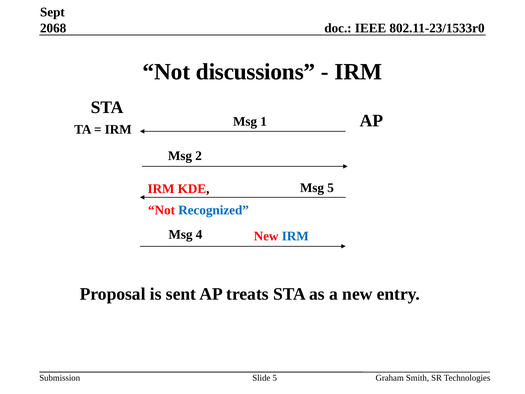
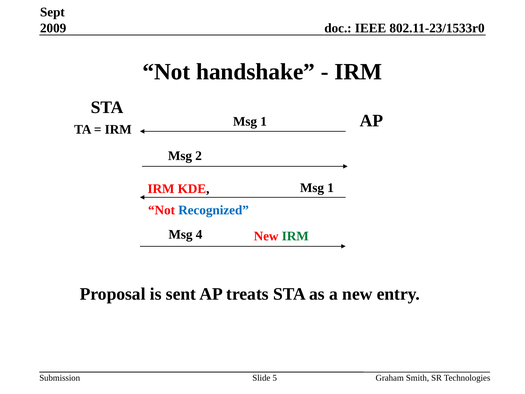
2068: 2068 -> 2009 (53, 28)
discussions: discussions -> handshake (256, 72)
5: 5 -> 1 (331, 188)
IRM colour: blue -> green (295, 236)
